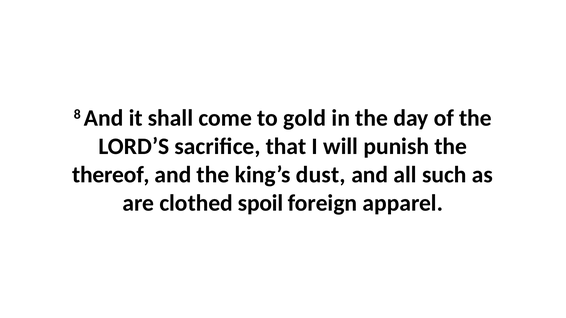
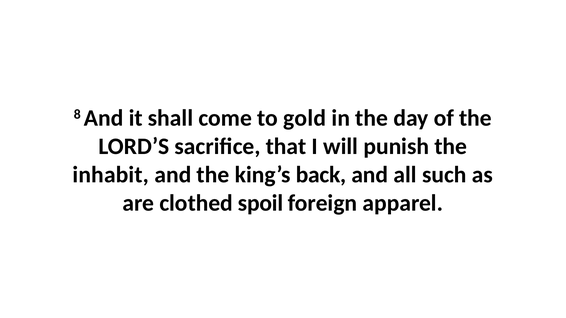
thereof: thereof -> inhabit (111, 175)
dust: dust -> back (321, 175)
